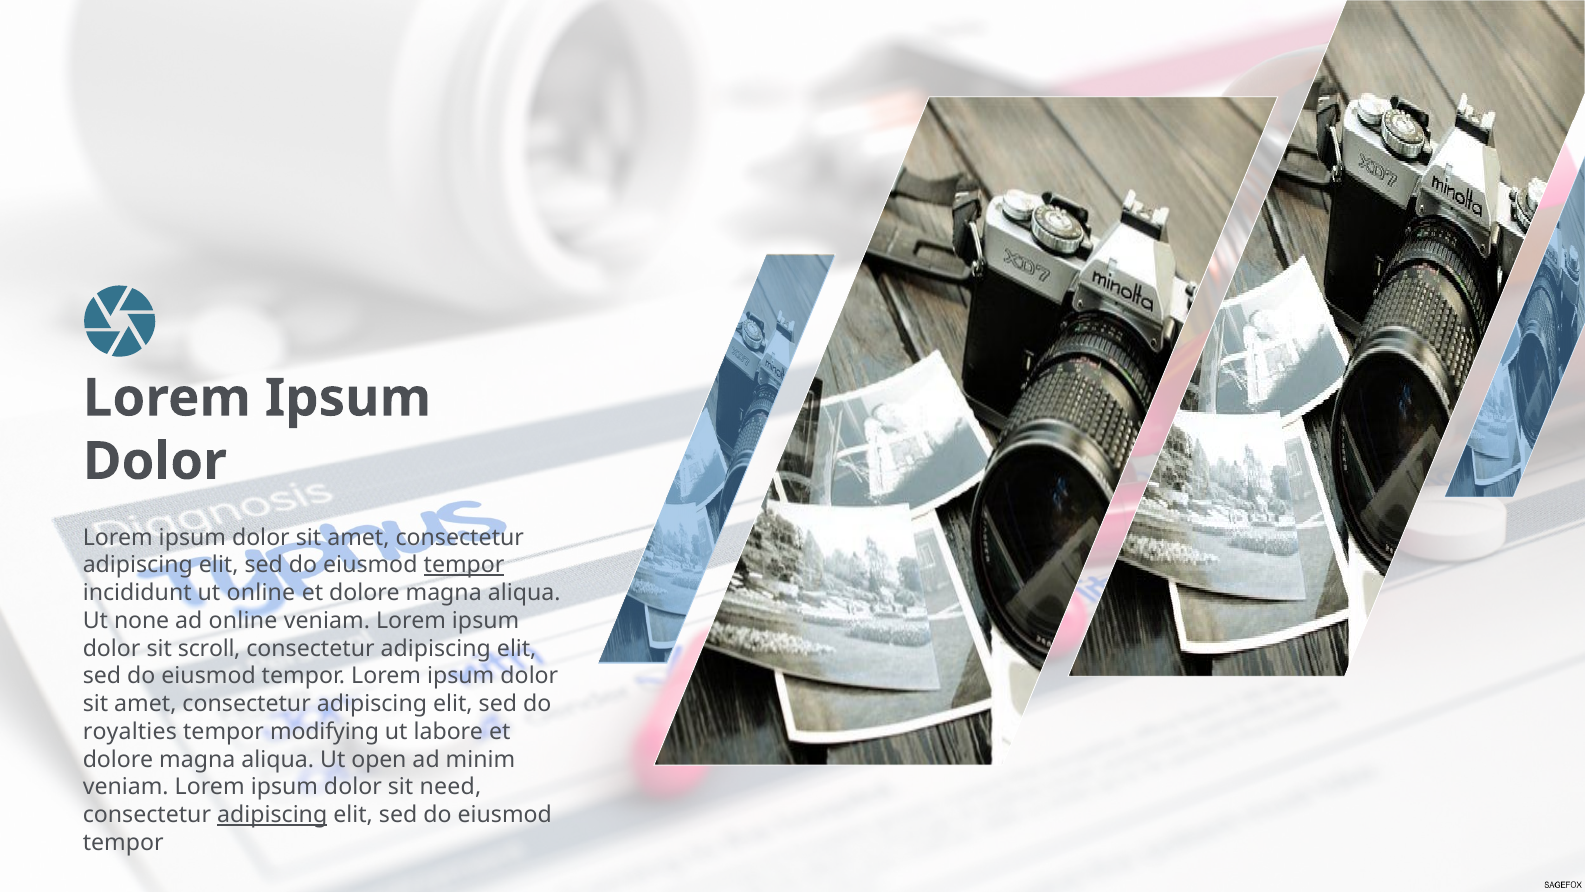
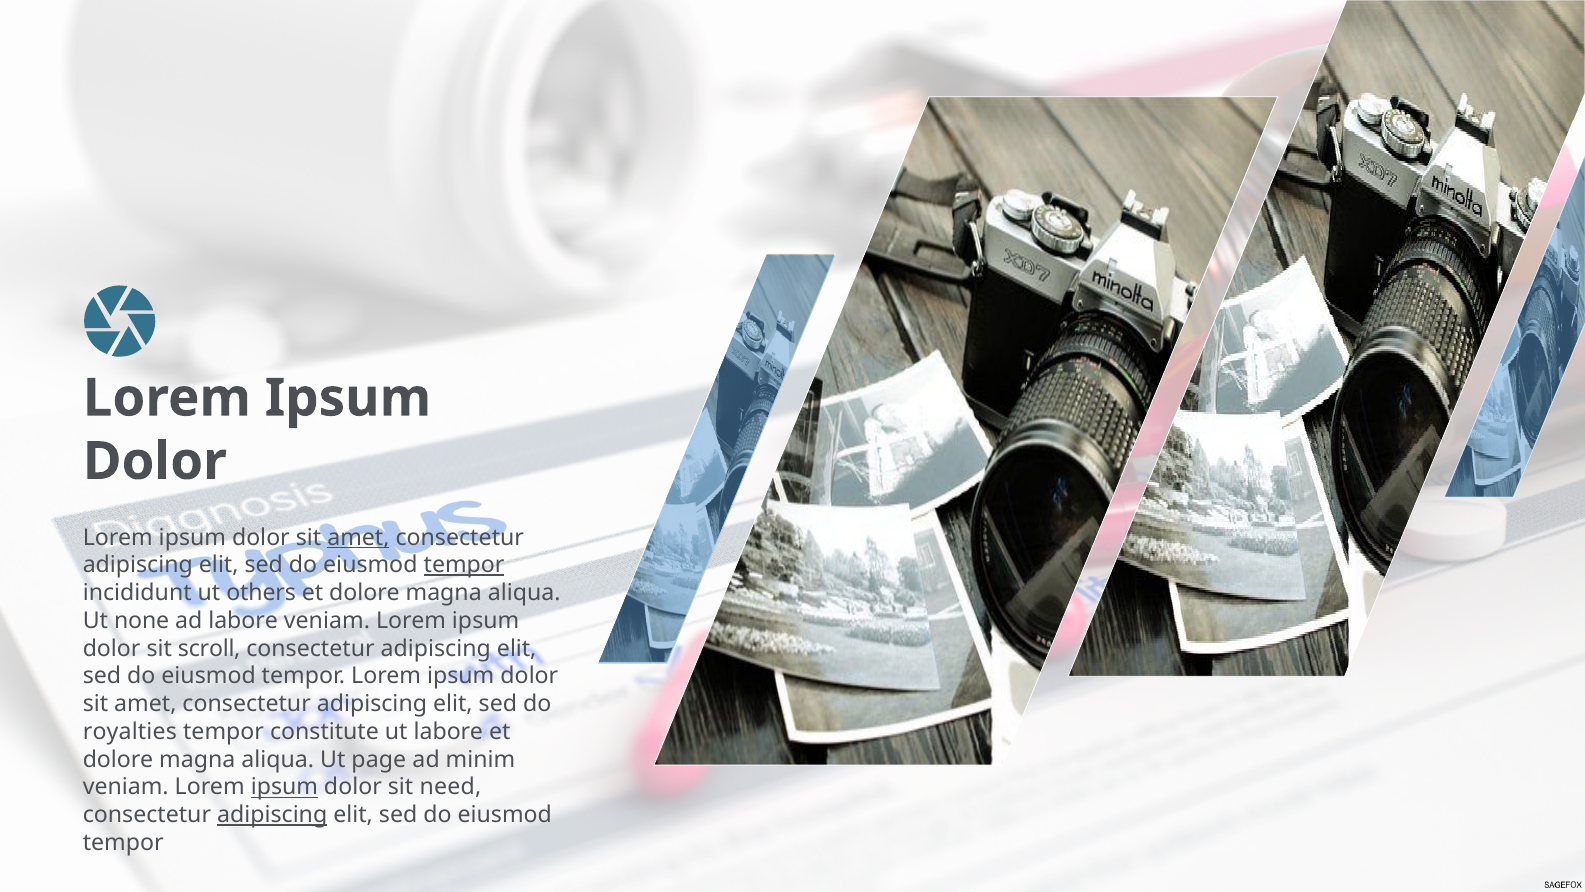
amet underline: none -> present (358, 537)
ut online: online -> others (261, 593)
ad online: online -> labore (243, 620)
modifying: modifying -> constitute (324, 731)
open: open -> page (379, 759)
ipsum underline: none -> present (284, 787)
